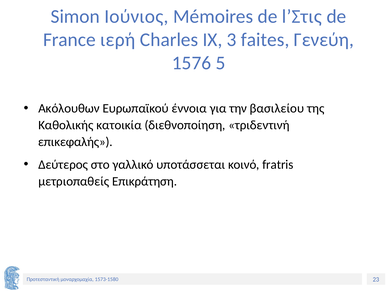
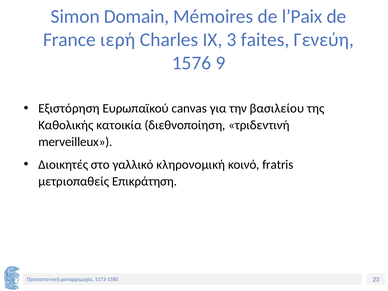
Ιούνιος: Ιούνιος -> Domain (137, 16)
l’Στις: l’Στις -> l’Paix (302, 16)
5: 5 -> 9 (220, 63)
Ακόλουθων: Ακόλουθων -> Εξιστόρηση (69, 108)
έννοια: έννοια -> canvas (189, 108)
επικεφαλής: επικεφαλής -> merveilleux (75, 142)
Δεύτερος: Δεύτερος -> Διοικητές (63, 165)
υποτάσσεται: υποτάσσεται -> κληρονομική (191, 165)
